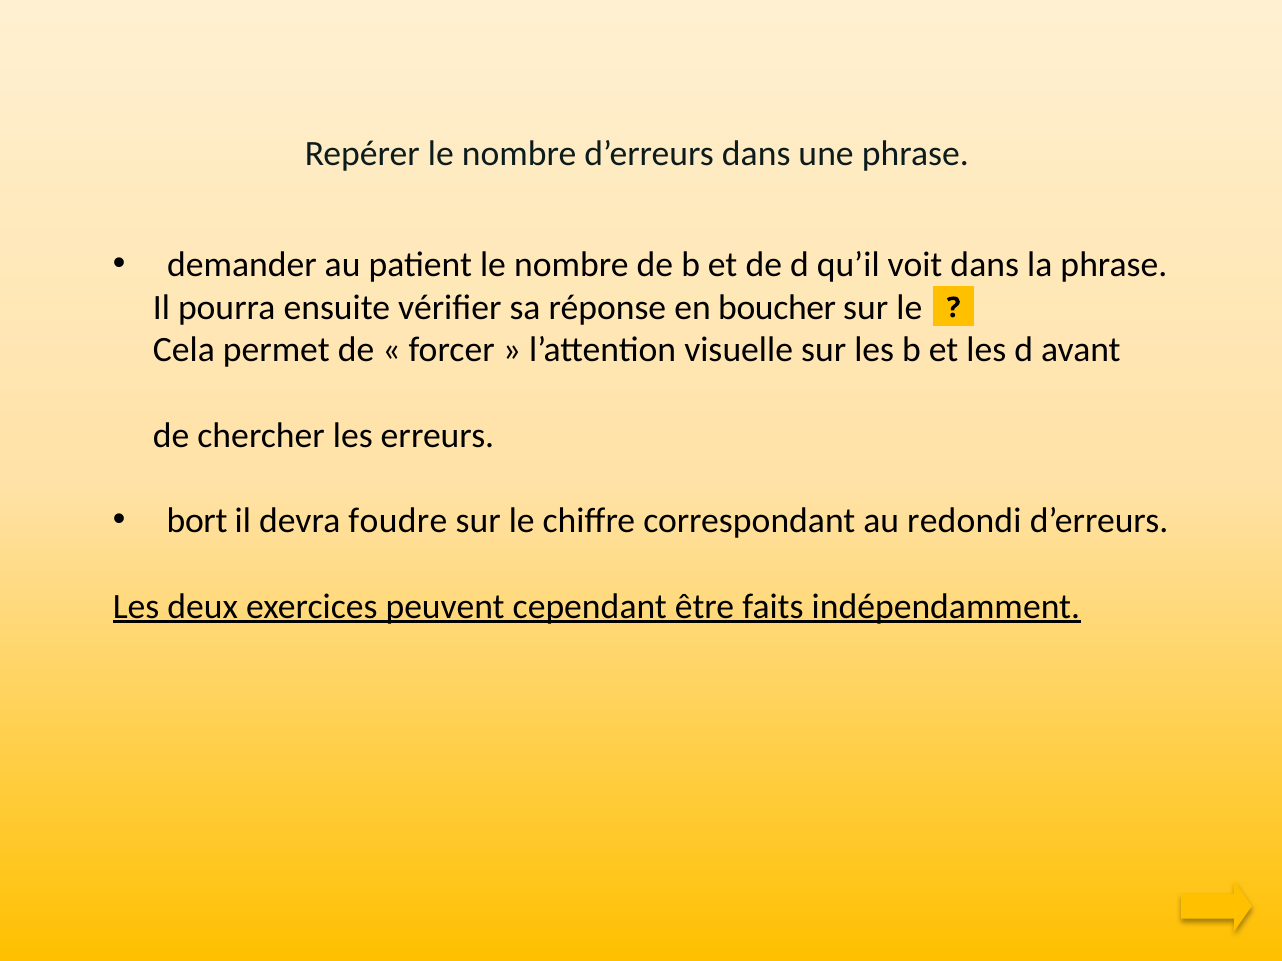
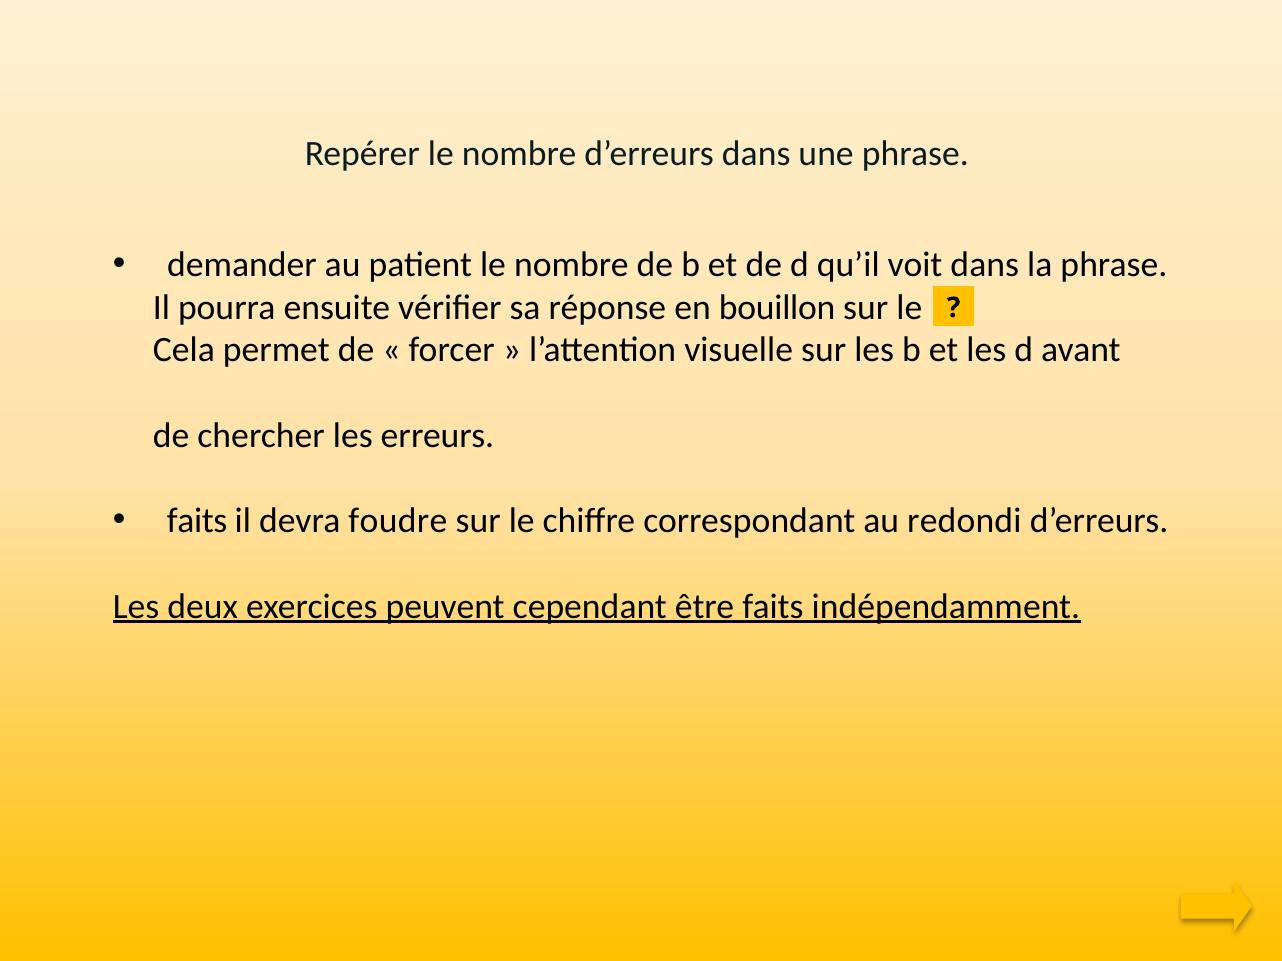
boucher: boucher -> bouillon (777, 307)
bort: bort -> faits (197, 521)
